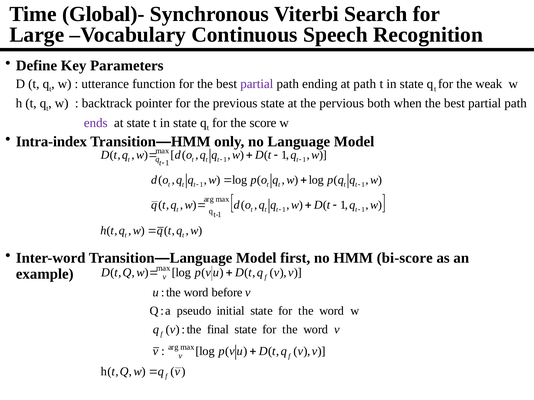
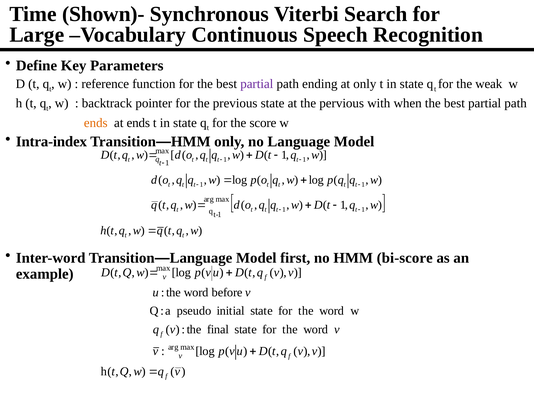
Global)-: Global)- -> Shown)- (103, 14)
utterance: utterance -> reference (105, 84)
at path: path -> only (365, 84)
both: both -> with (379, 103)
ends colour: purple -> orange (96, 123)
at state: state -> ends (138, 123)
